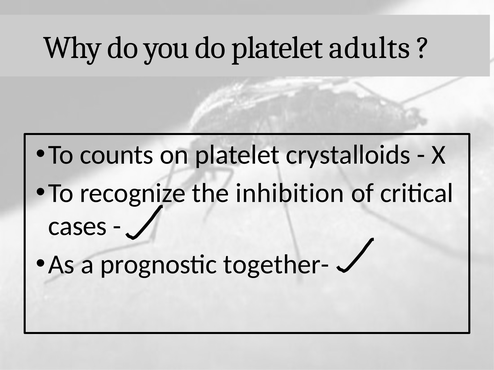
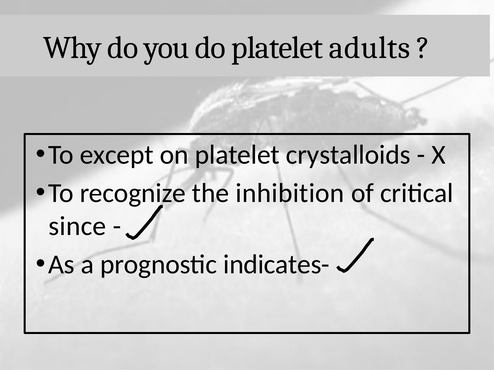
counts: counts -> except (117, 155)
cases: cases -> since (77, 226)
together-: together- -> indicates- (276, 265)
